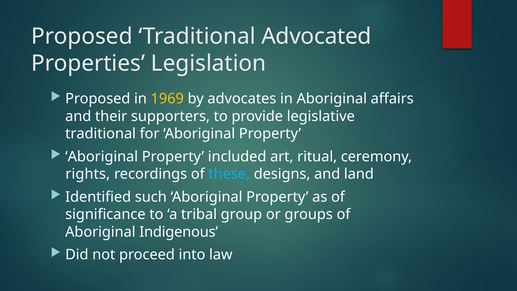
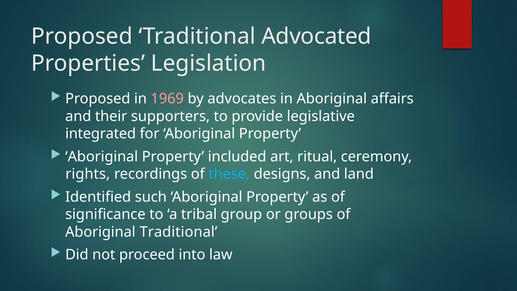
1969 colour: yellow -> pink (167, 99)
traditional: traditional -> integrated (101, 134)
Aboriginal Indigenous: Indigenous -> Traditional (179, 232)
